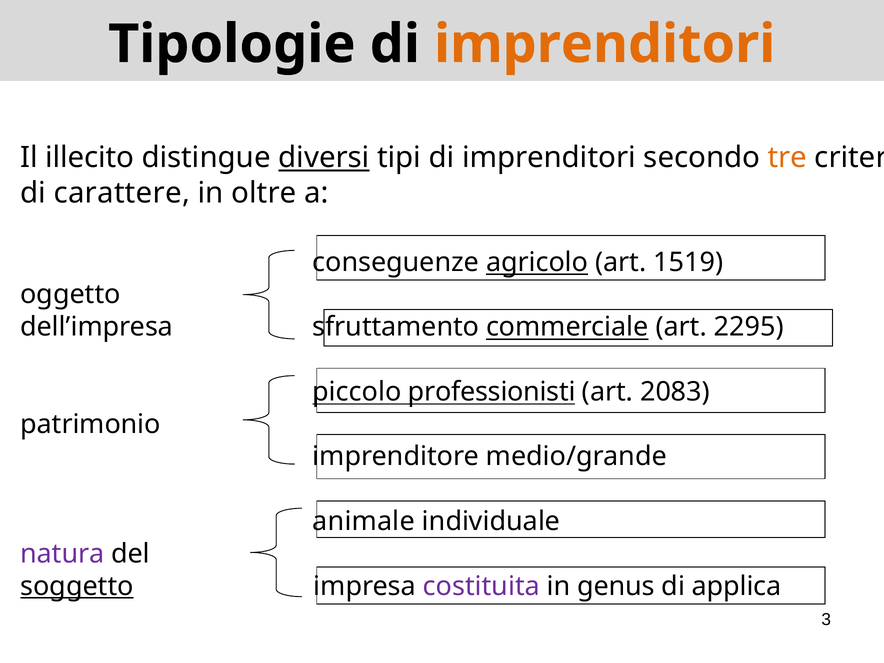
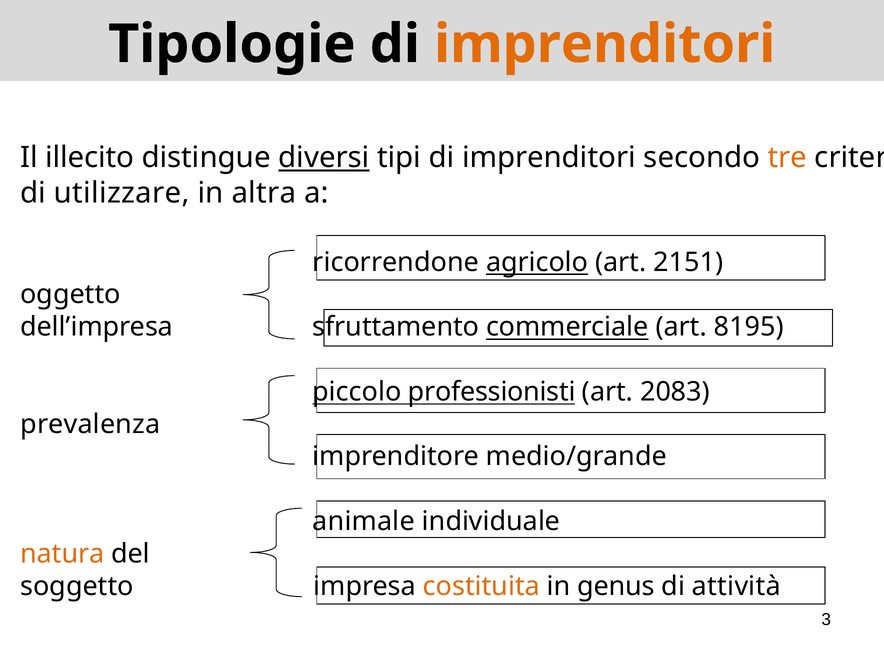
carattere: carattere -> utilizzare (122, 193)
oltre: oltre -> altra (264, 193)
conseguenze: conseguenze -> ricorrendone (396, 262)
1519: 1519 -> 2151 (688, 262)
2295: 2295 -> 8195 (749, 327)
patrimonio: patrimonio -> prevalenza (90, 424)
natura colour: purple -> orange (62, 554)
soggetto underline: present -> none (77, 586)
costituita colour: purple -> orange (481, 586)
applica: applica -> attività (736, 586)
